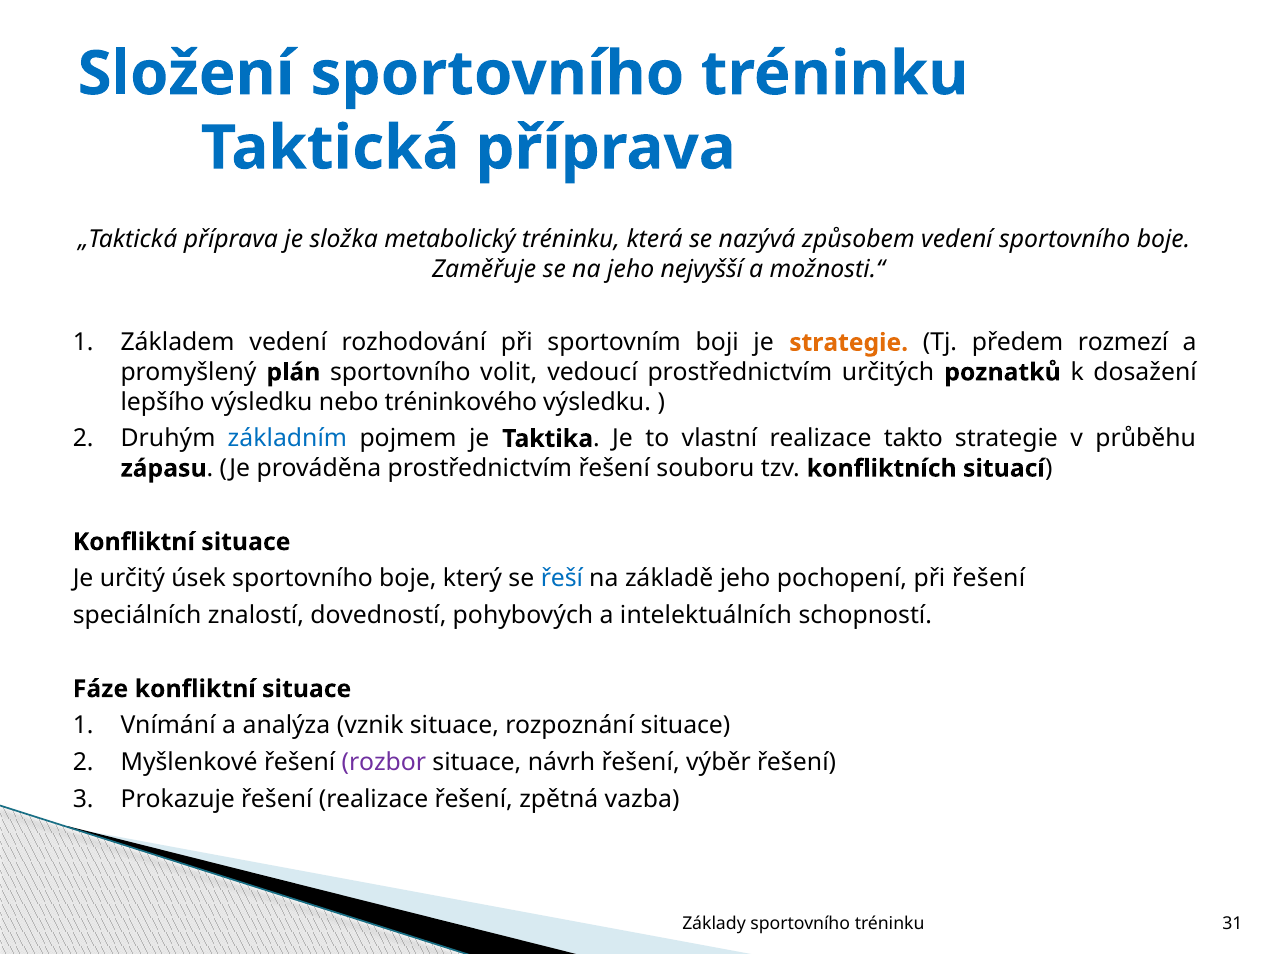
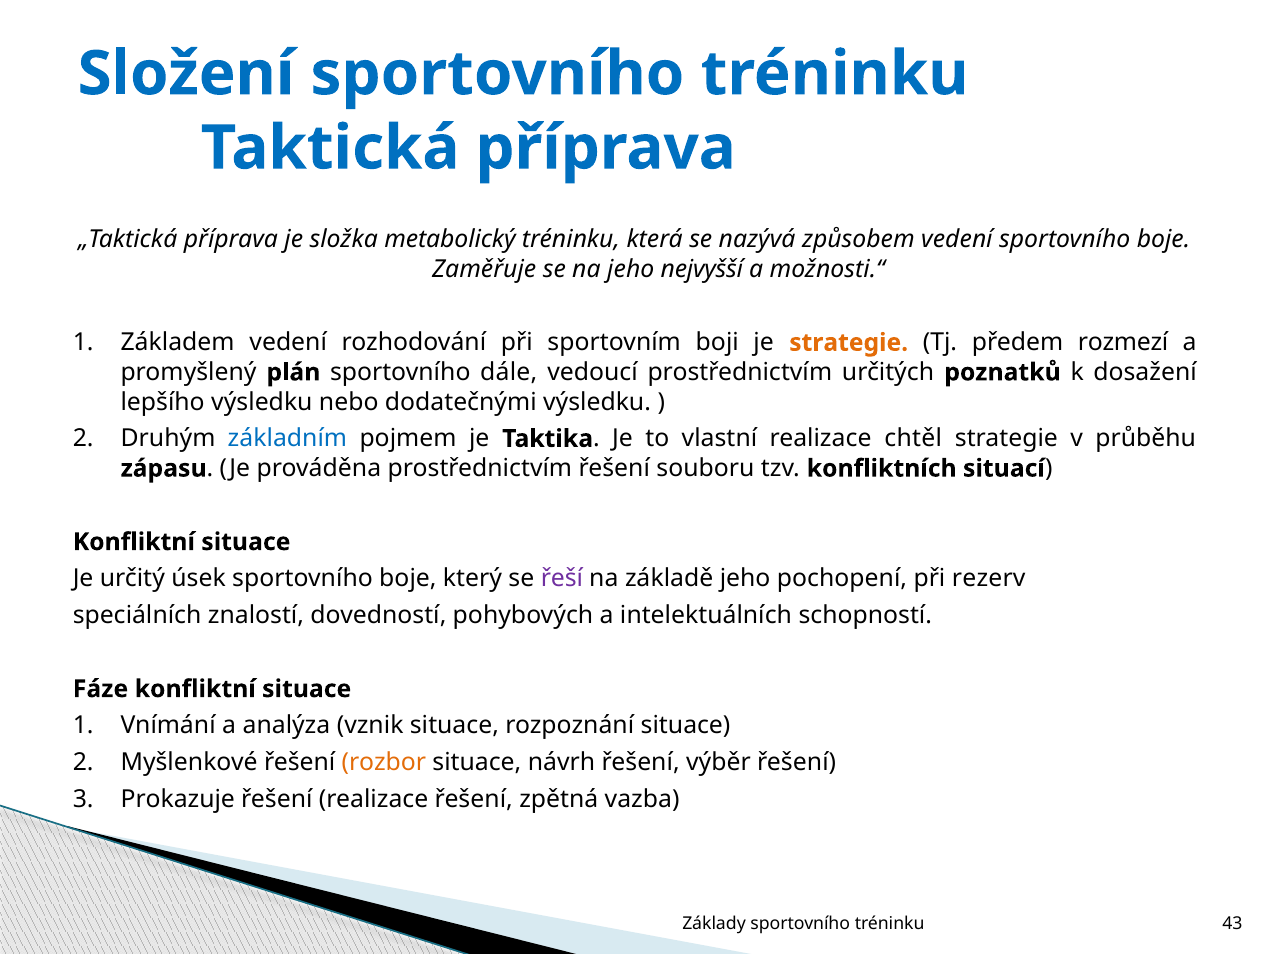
volit: volit -> dále (509, 373)
tréninkového: tréninkového -> dodatečnými (461, 402)
takto: takto -> chtěl (913, 439)
řeší colour: blue -> purple (562, 579)
při řešení: řešení -> rezerv (989, 579)
rozbor colour: purple -> orange (384, 763)
31: 31 -> 43 (1232, 925)
